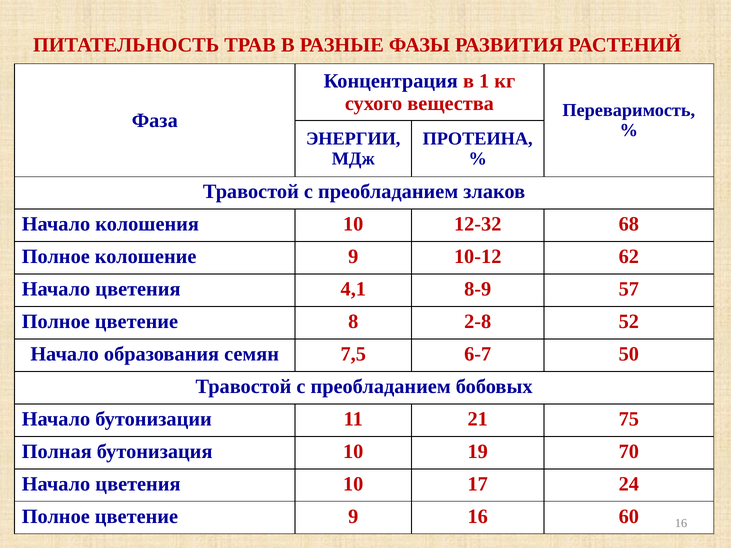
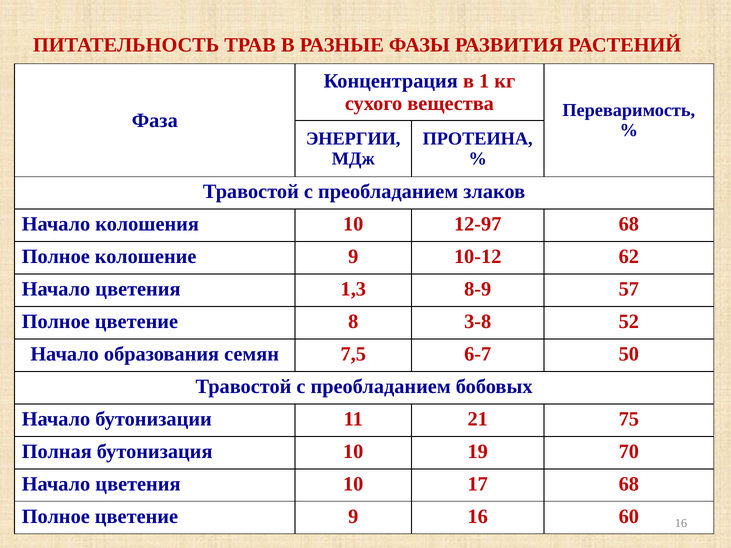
12-32: 12-32 -> 12-97 (478, 224)
4,1: 4,1 -> 1,3 (353, 289)
2-8: 2-8 -> 3-8 (478, 322)
17 24: 24 -> 68 (629, 484)
